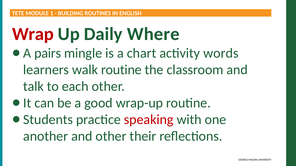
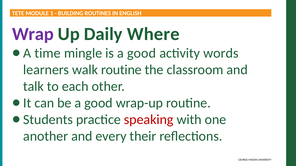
Wrap colour: red -> purple (33, 34)
pairs: pairs -> time (48, 53)
is a chart: chart -> good (141, 53)
and other: other -> every (111, 137)
